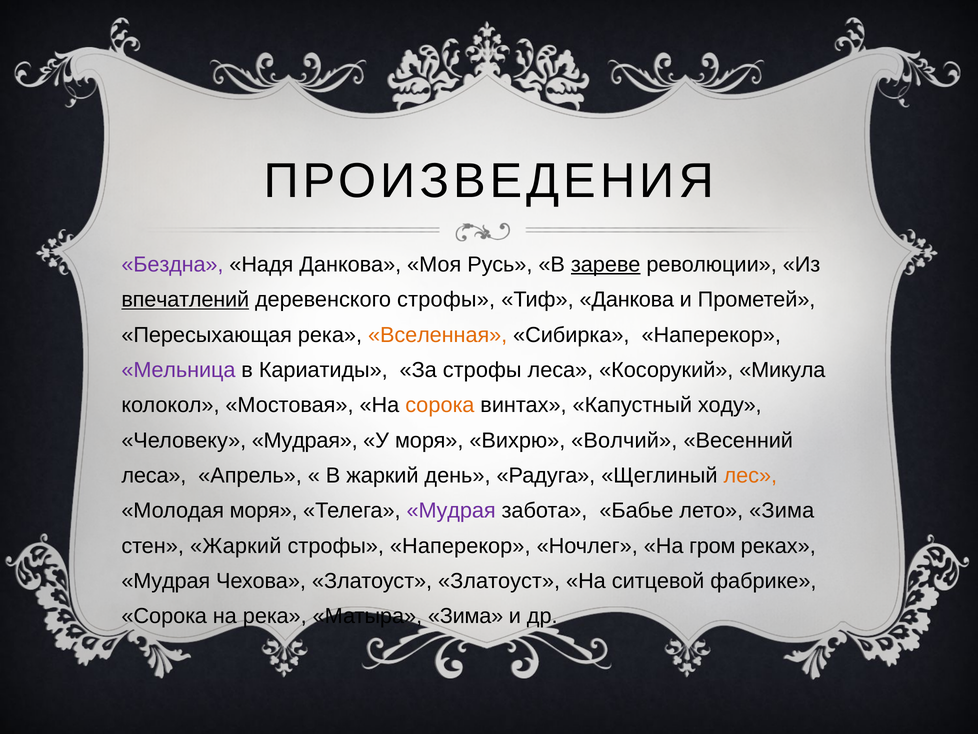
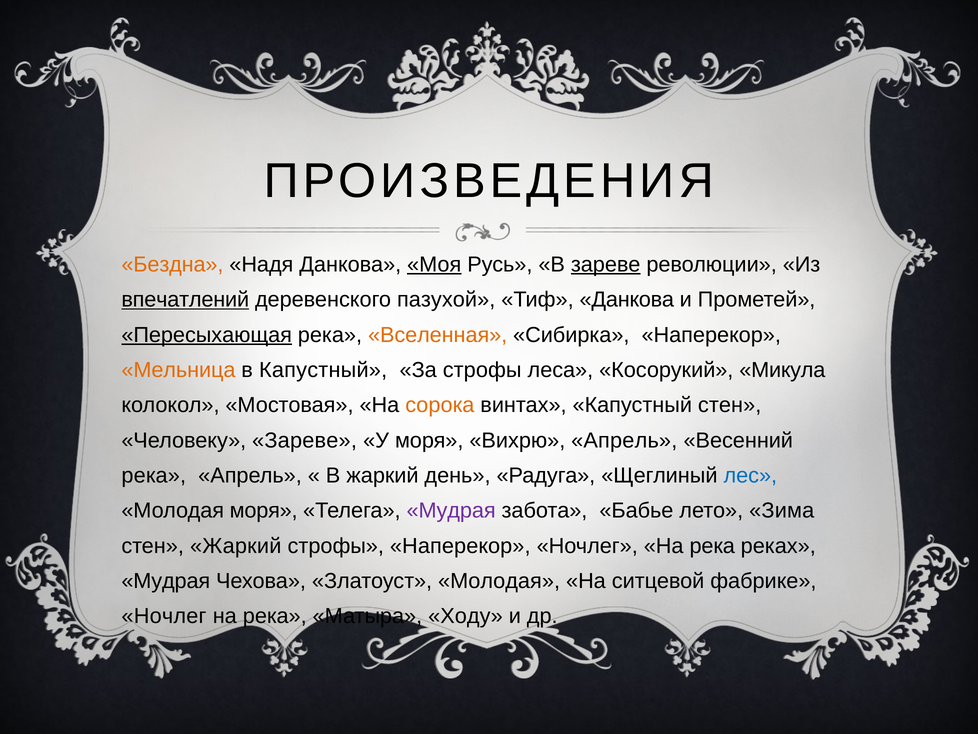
Бездна colour: purple -> orange (172, 264)
Моя underline: none -> present (434, 264)
деревенского строфы: строфы -> пазухой (446, 300)
Пересыхающая underline: none -> present (207, 335)
Мельница colour: purple -> orange (178, 370)
в Кариатиды: Кариатиды -> Капустный (323, 370)
Капустный ходу: ходу -> стен (730, 405)
Человеку Мудрая: Мудрая -> Зареве (305, 440)
Вихрю Волчий: Волчий -> Апрель (624, 440)
леса: леса -> река (154, 475)
лес colour: orange -> blue (750, 475)
гром: гром -> река (712, 546)
Златоуст Златоуст: Златоуст -> Молодая (499, 581)
Сорока: Сорока -> Ночлег (164, 616)
Матыра Зима: Зима -> Ходу (465, 616)
